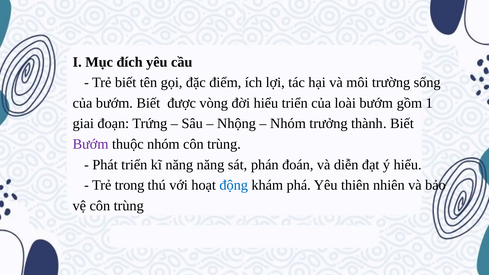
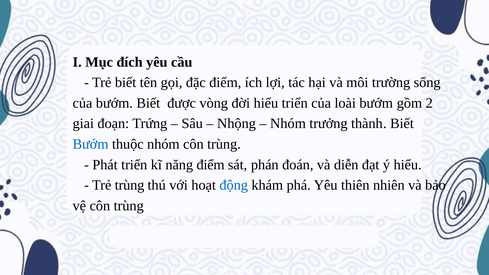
1: 1 -> 2 (429, 103)
Bướm colour: purple -> blue (91, 144)
năng năng: năng -> điểm (211, 165)
Trẻ trong: trong -> trùng (130, 185)
